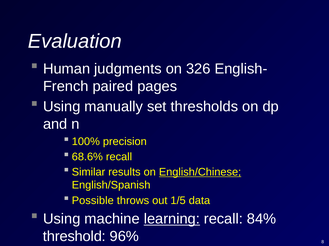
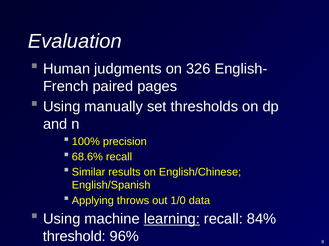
English/Chinese underline: present -> none (200, 173)
Possible: Possible -> Applying (93, 201)
1/5: 1/5 -> 1/0 (178, 201)
